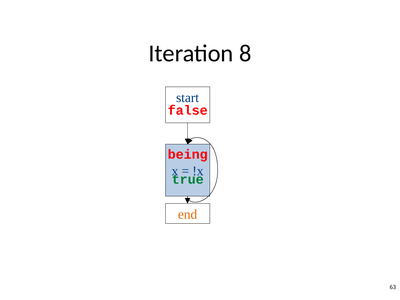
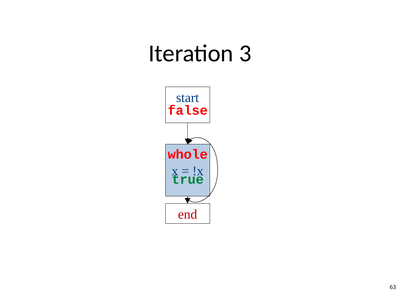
8: 8 -> 3 (245, 53)
being: being -> whole (188, 155)
end colour: orange -> red (188, 214)
